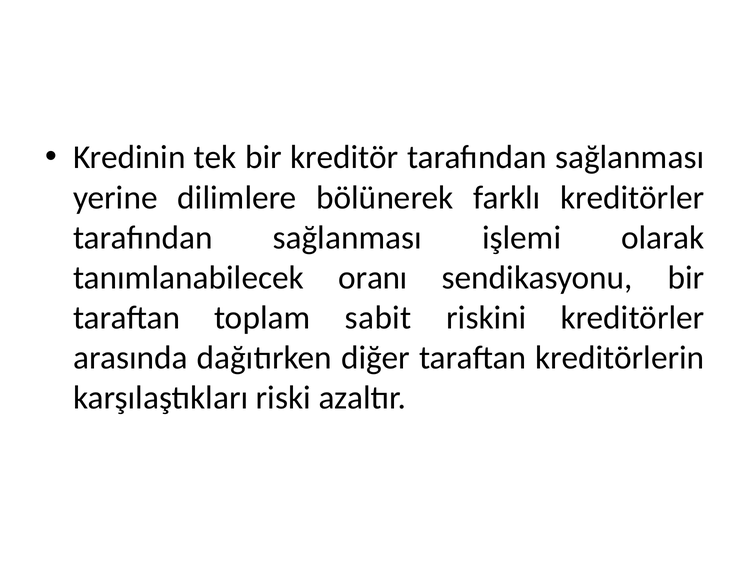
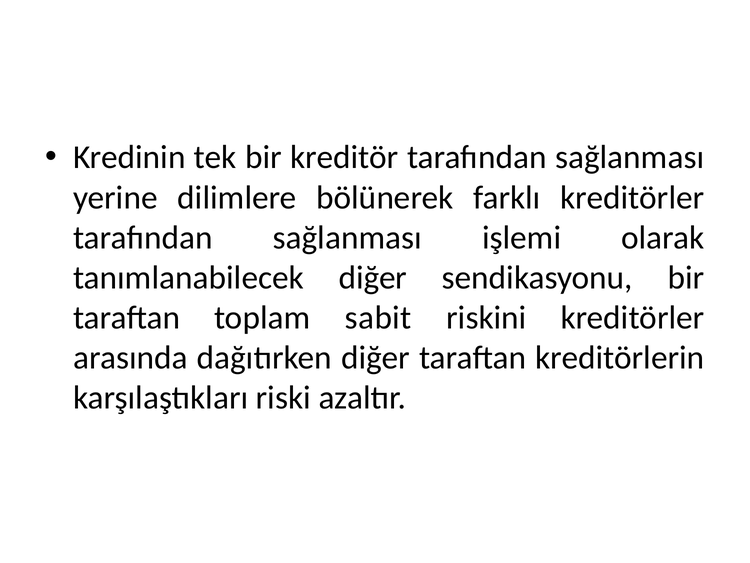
tanımlanabilecek oranı: oranı -> diğer (373, 277)
